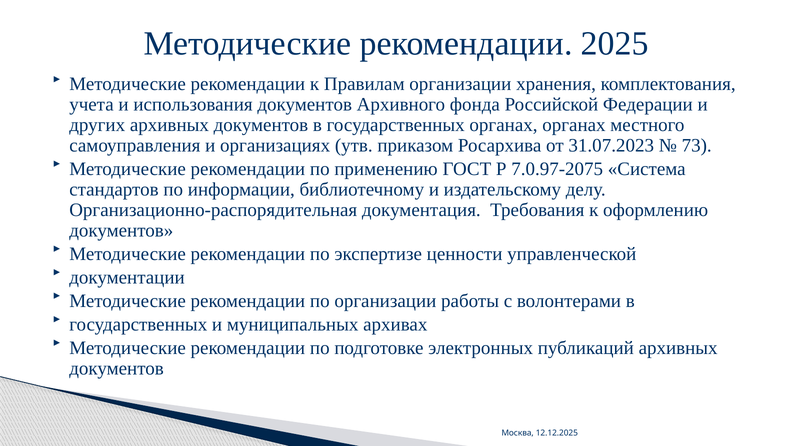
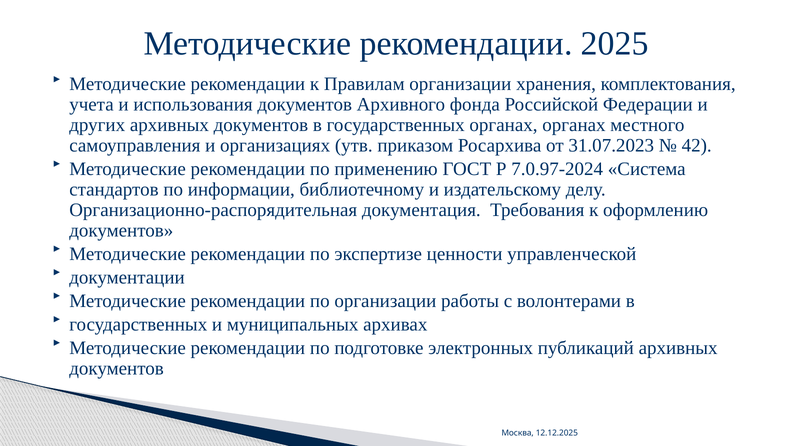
73: 73 -> 42 (697, 146)
7.0.97-2075: 7.0.97-2075 -> 7.0.97-2024 (557, 169)
